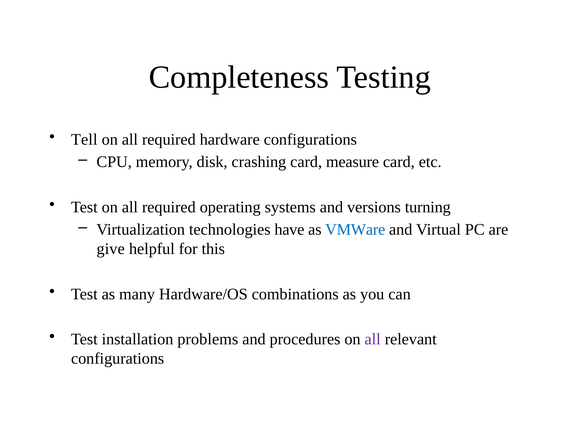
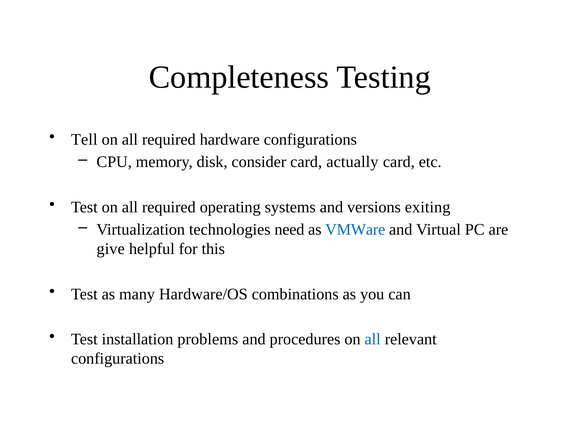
crashing: crashing -> consider (259, 162)
measure: measure -> actually (352, 162)
turning: turning -> exiting (428, 207)
have: have -> need (289, 230)
all colour: purple -> blue (373, 339)
